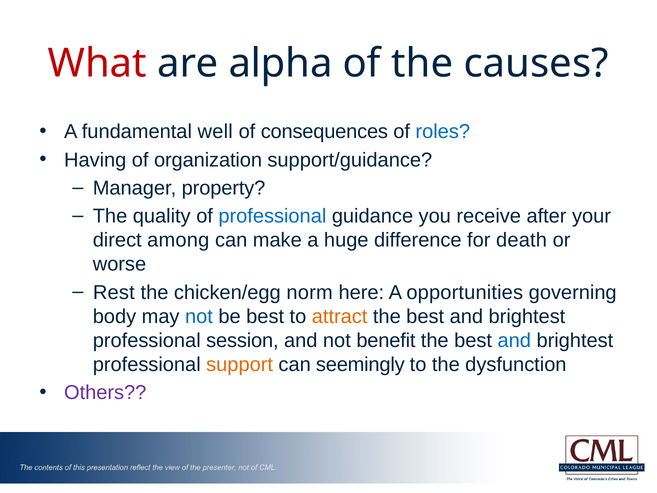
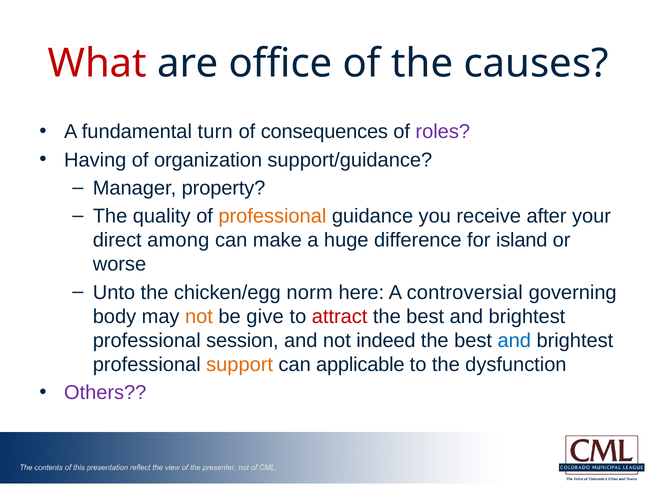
alpha: alpha -> office (280, 64)
well: well -> turn (215, 132)
roles colour: blue -> purple (443, 132)
professional colour: blue -> orange (272, 216)
death: death -> island (522, 240)
Rest: Rest -> Unto (114, 292)
opportunities: opportunities -> controversial (465, 292)
not colour: blue -> orange (199, 316)
be best: best -> give (265, 316)
attract colour: orange -> red (340, 316)
benefit: benefit -> indeed (386, 340)
seemingly: seemingly -> applicable (360, 364)
